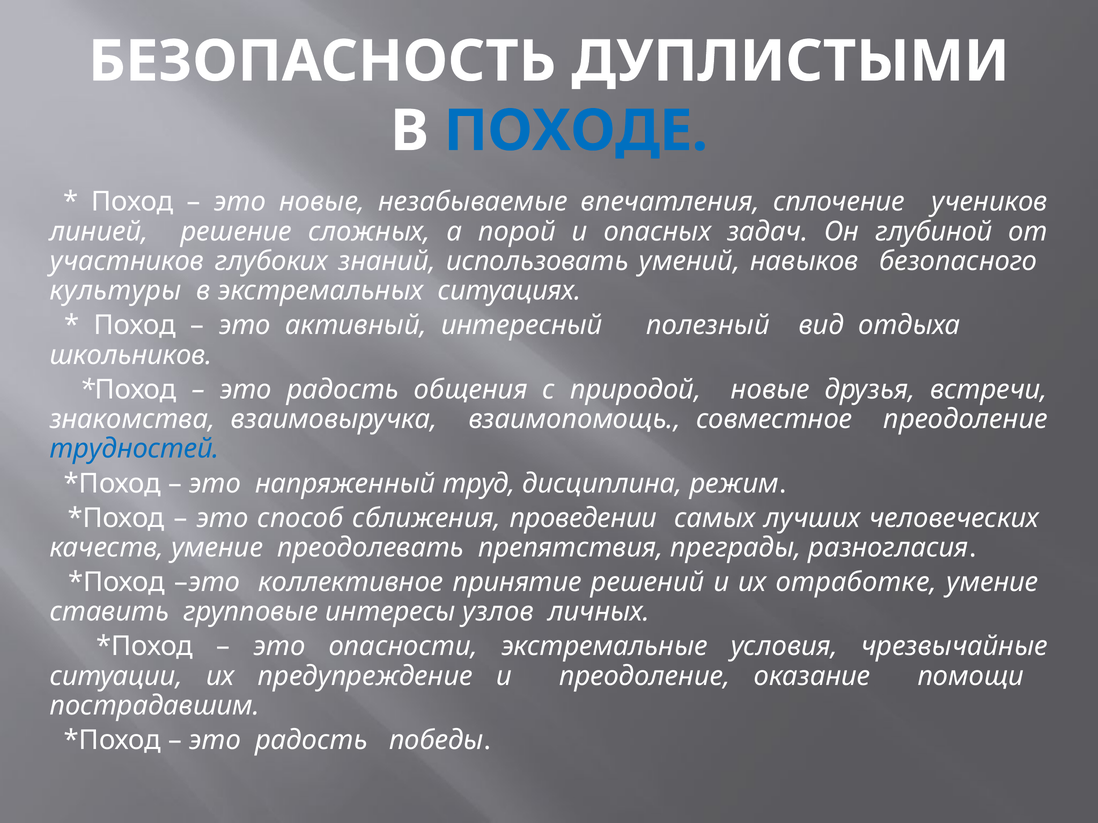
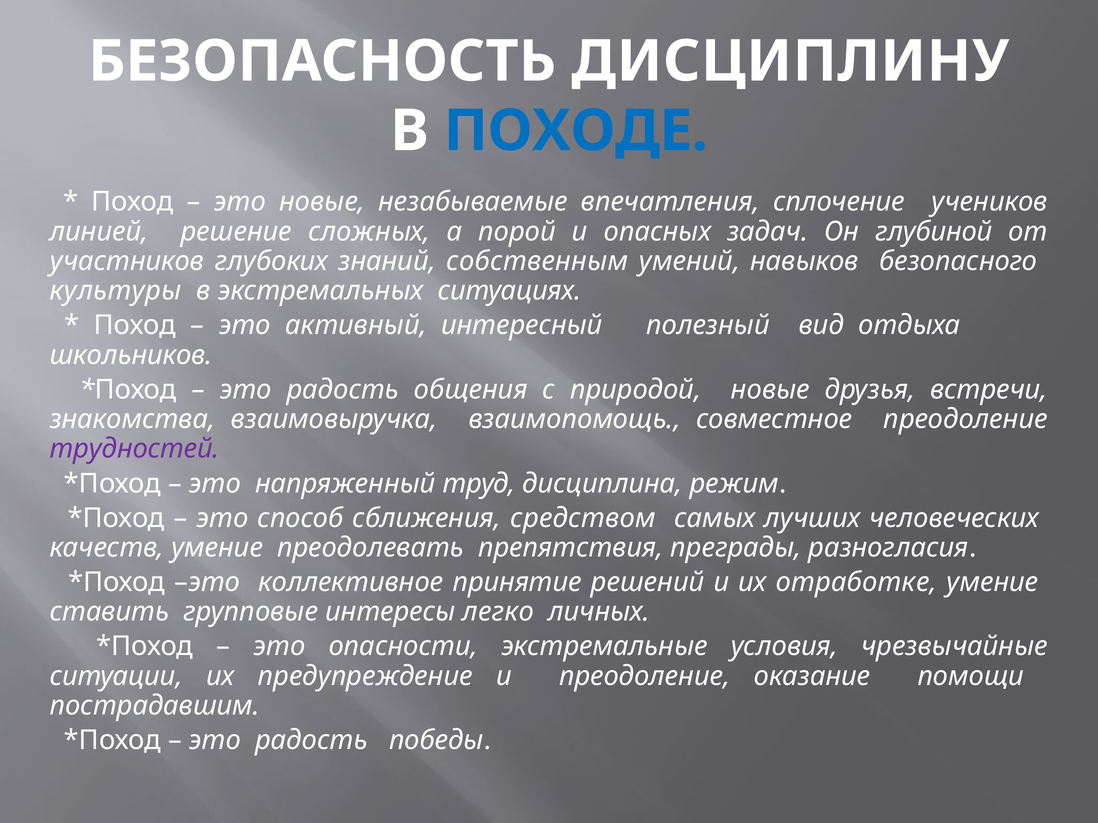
ДУПЛИСТЫМИ: ДУПЛИСТЫМИ -> ДИСЦИПЛИНУ (790, 61)
использовать: использовать -> собственным (537, 261)
трудностей colour: blue -> purple (135, 449)
проведении: проведении -> средством (583, 518)
узлов: узлов -> легко (498, 612)
